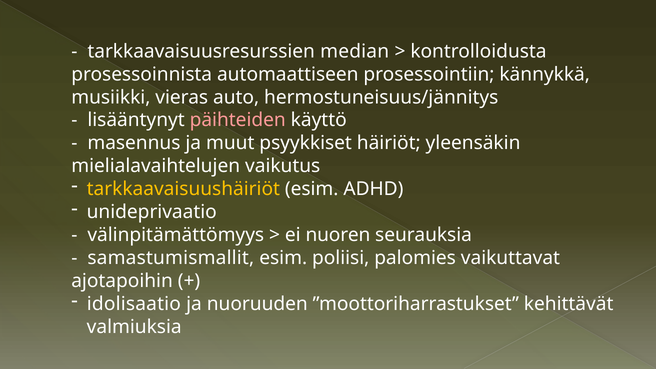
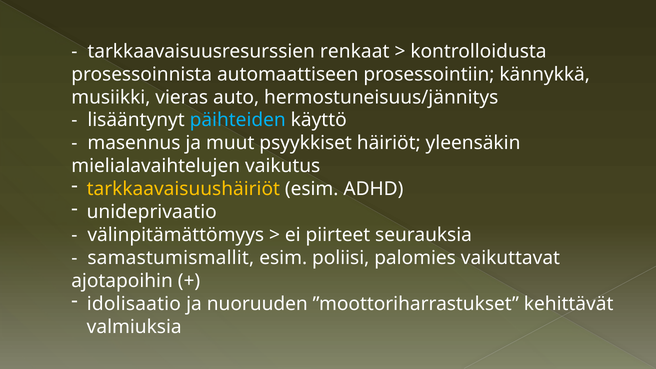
median: median -> renkaat (355, 51)
päihteiden colour: pink -> light blue (238, 120)
nuoren: nuoren -> piirteet (338, 235)
